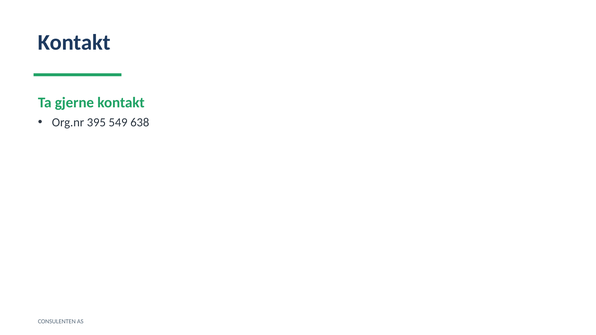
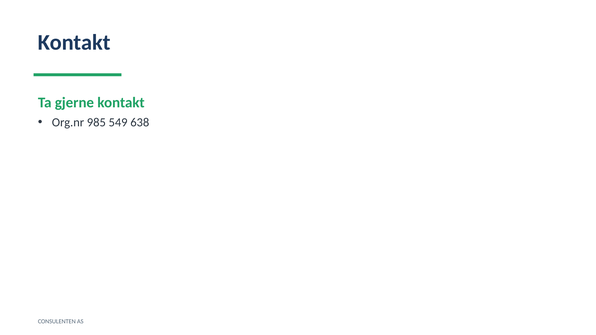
395: 395 -> 985 (96, 123)
